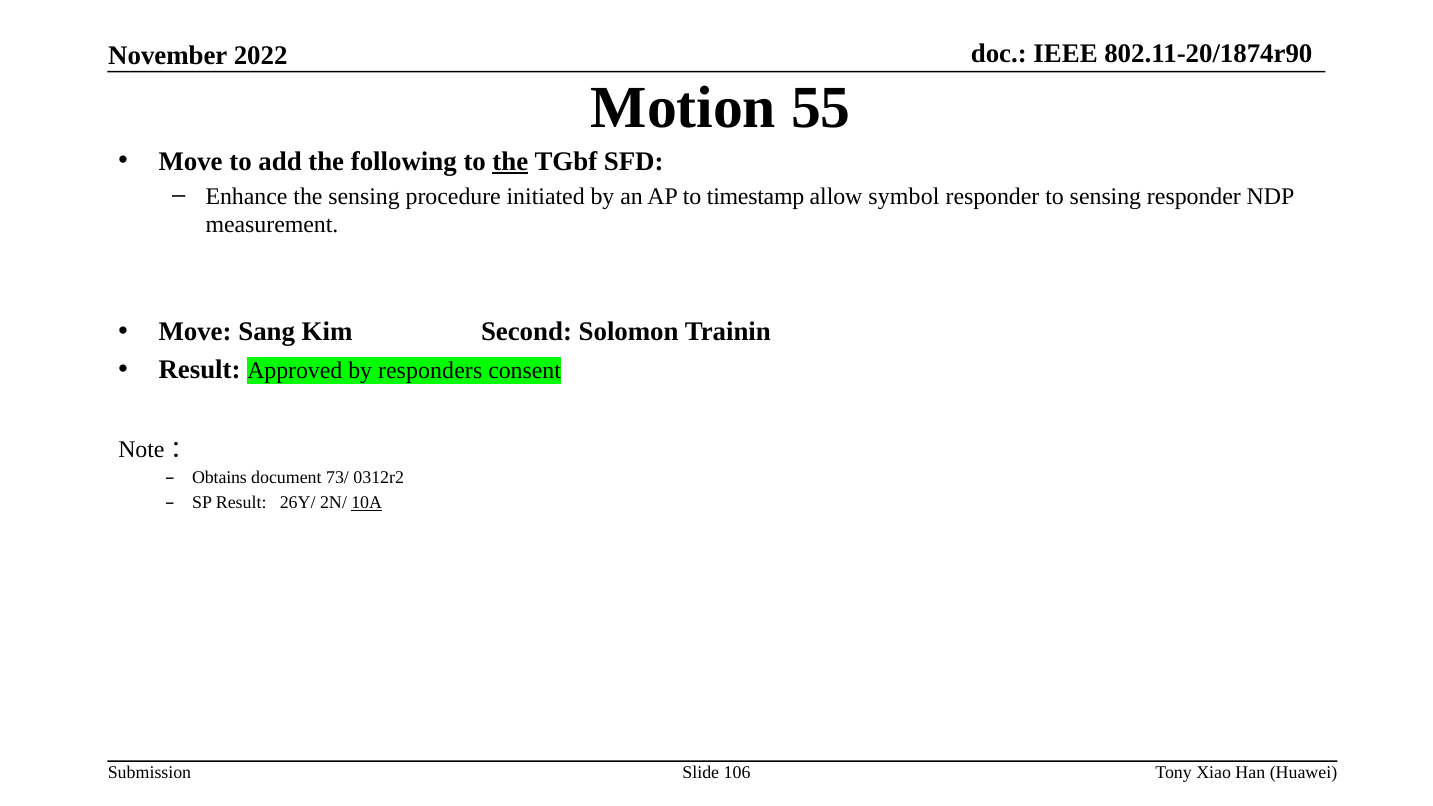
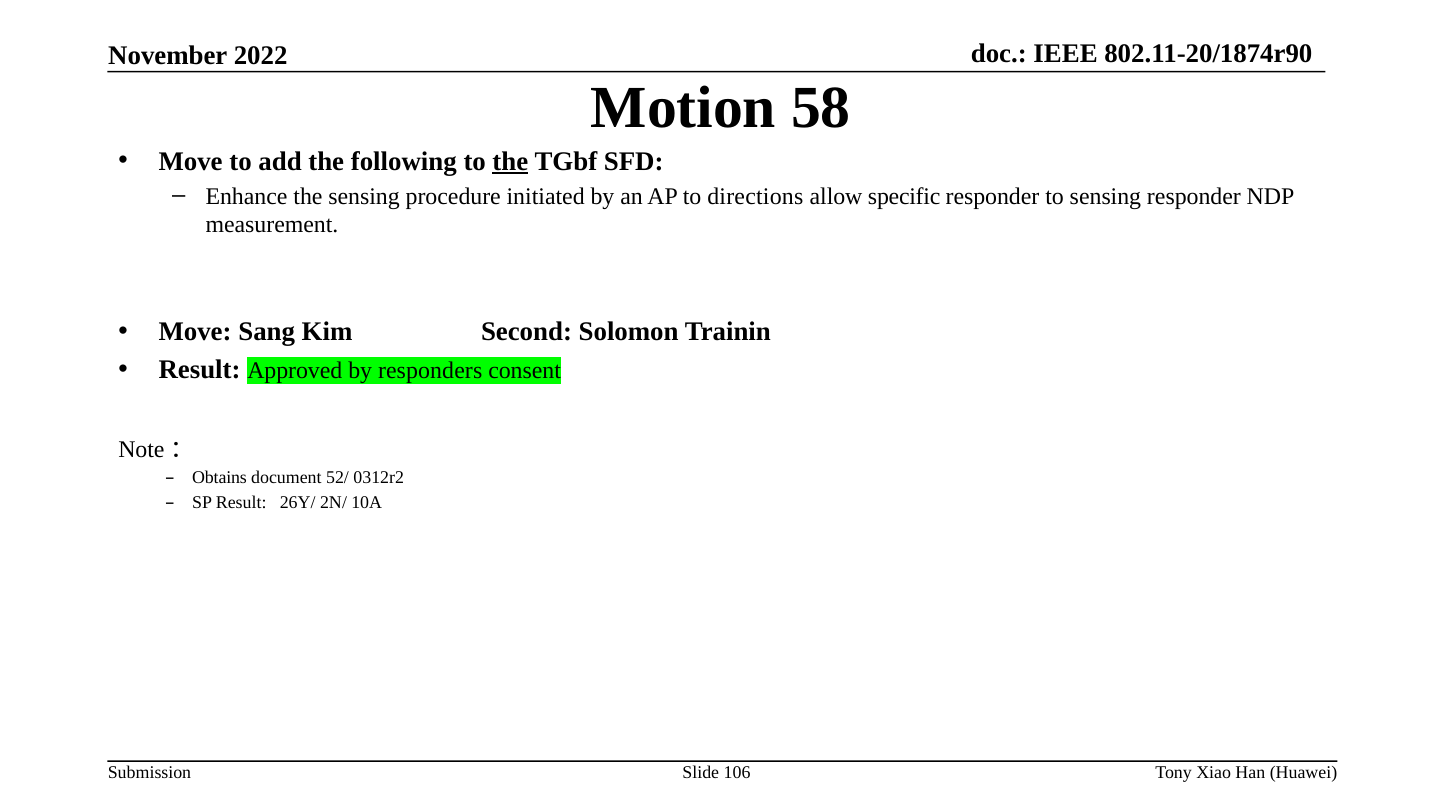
55: 55 -> 58 (821, 108)
timestamp: timestamp -> directions (755, 196)
symbol: symbol -> specific (904, 196)
73/: 73/ -> 52/ (338, 478)
10A underline: present -> none (367, 503)
